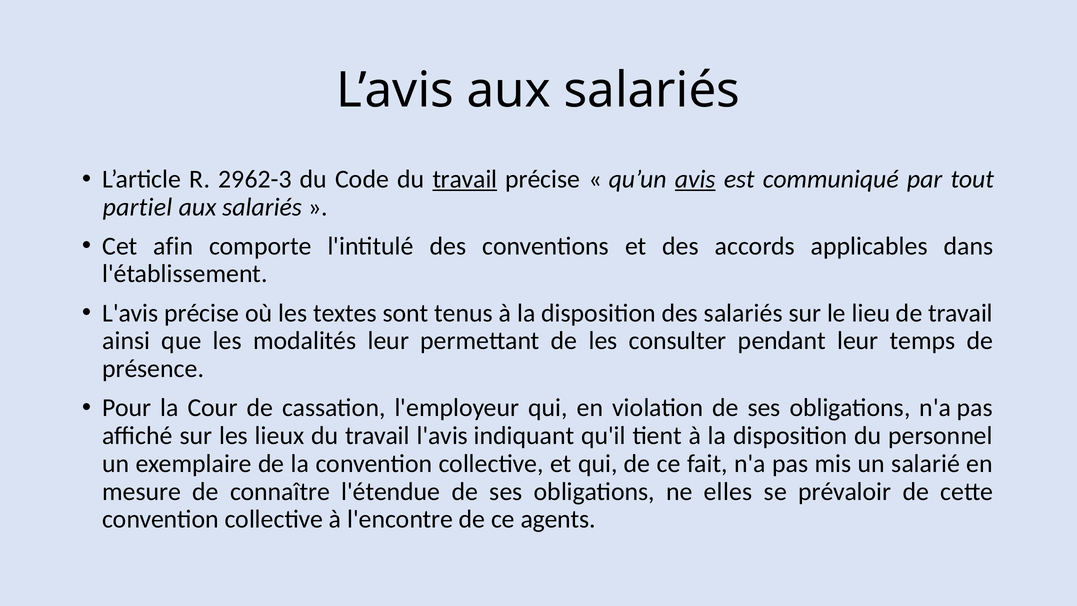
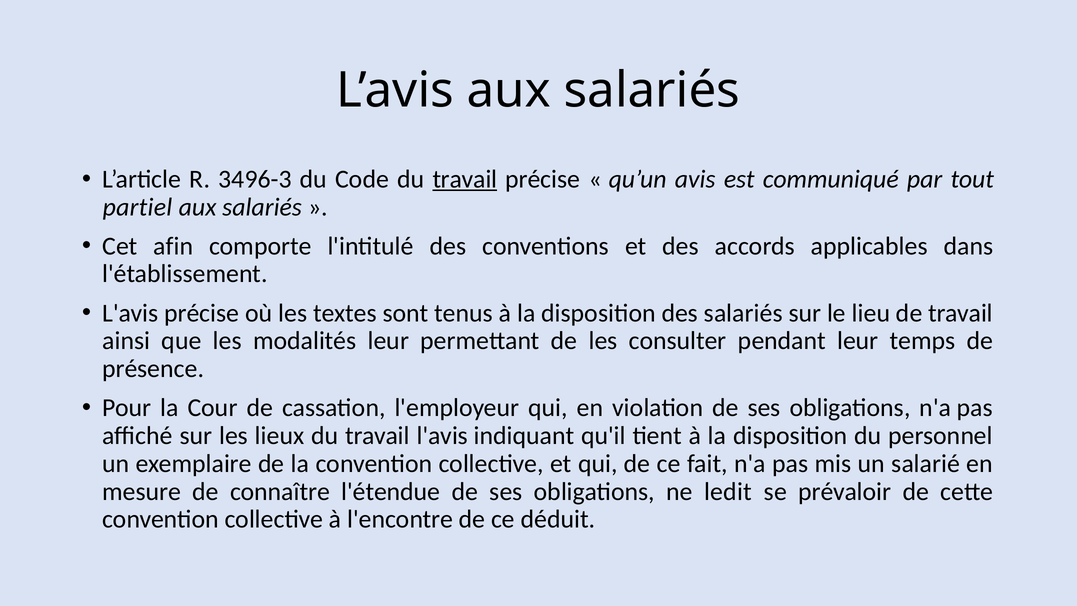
2962-3: 2962-3 -> 3496-3 (255, 179)
avis underline: present -> none (695, 179)
elles: elles -> ledit (728, 491)
agents: agents -> déduit (558, 519)
